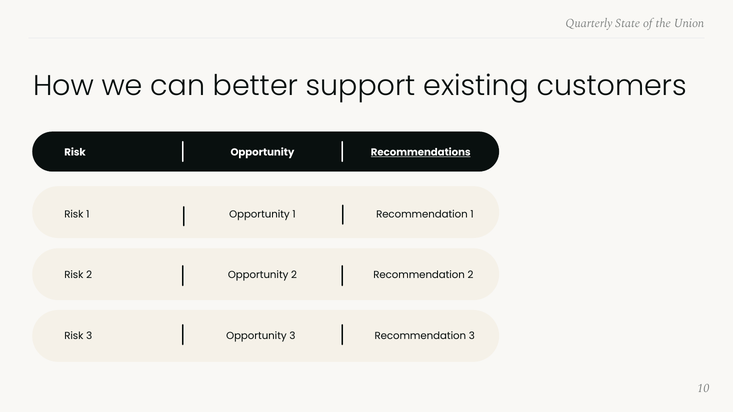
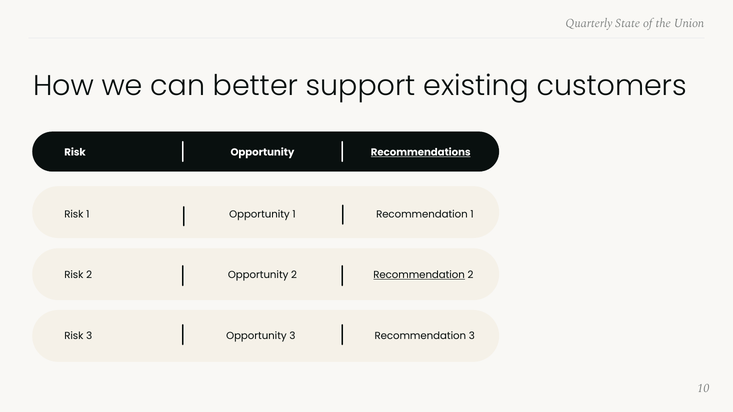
Recommendation underline: none -> present (419, 275)
